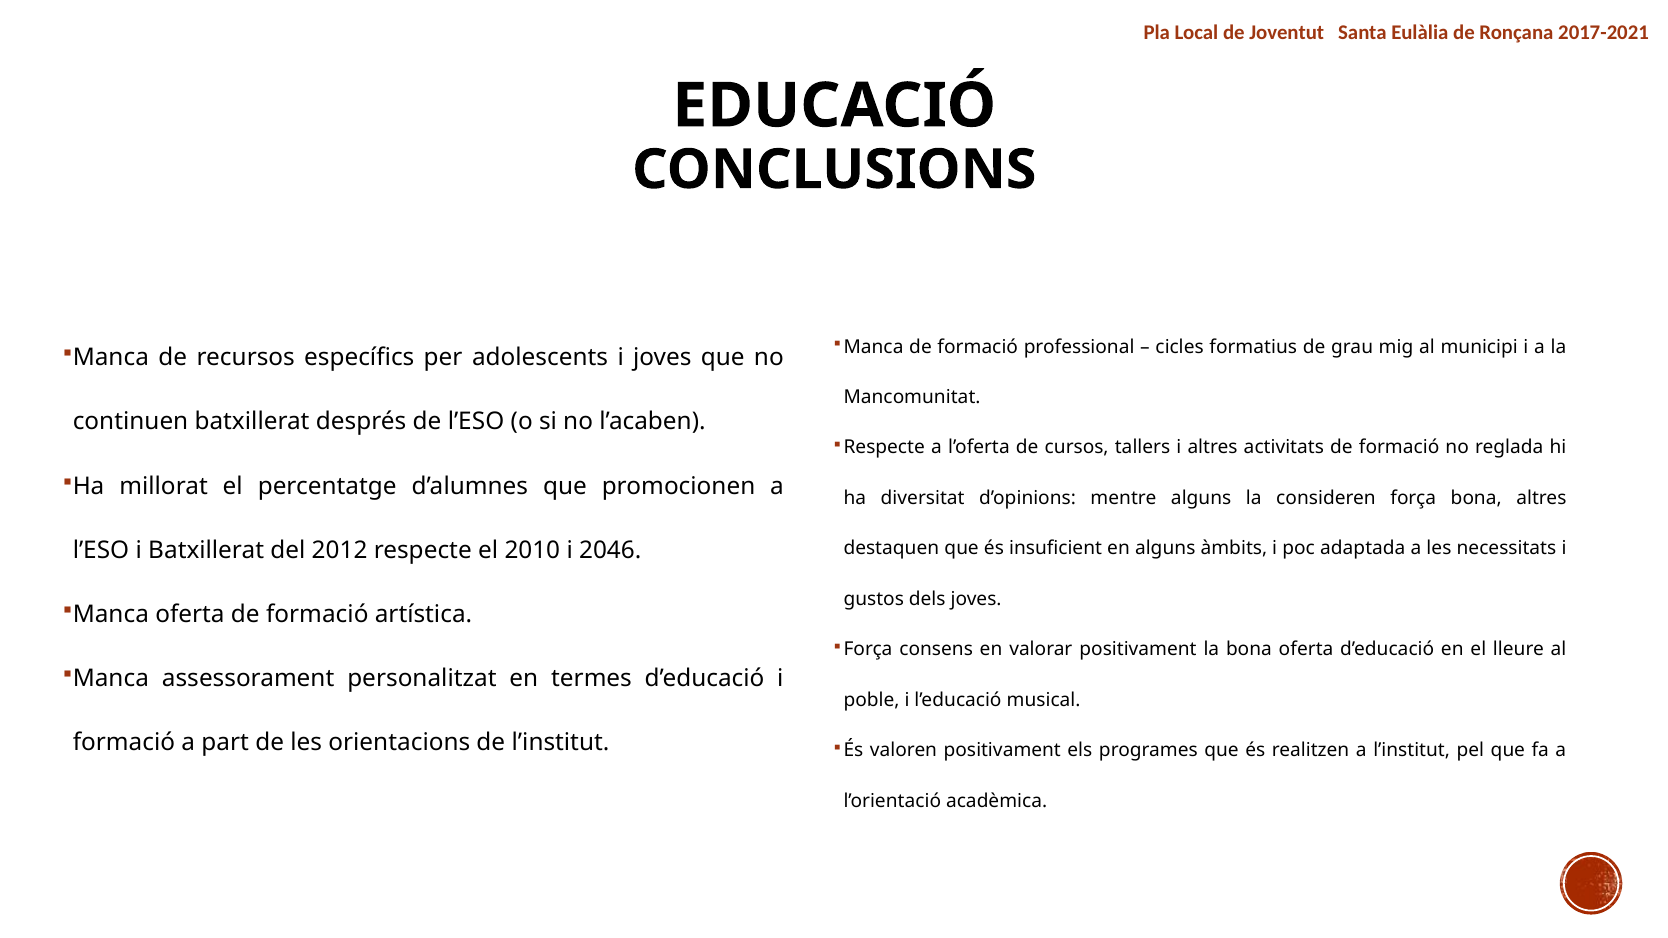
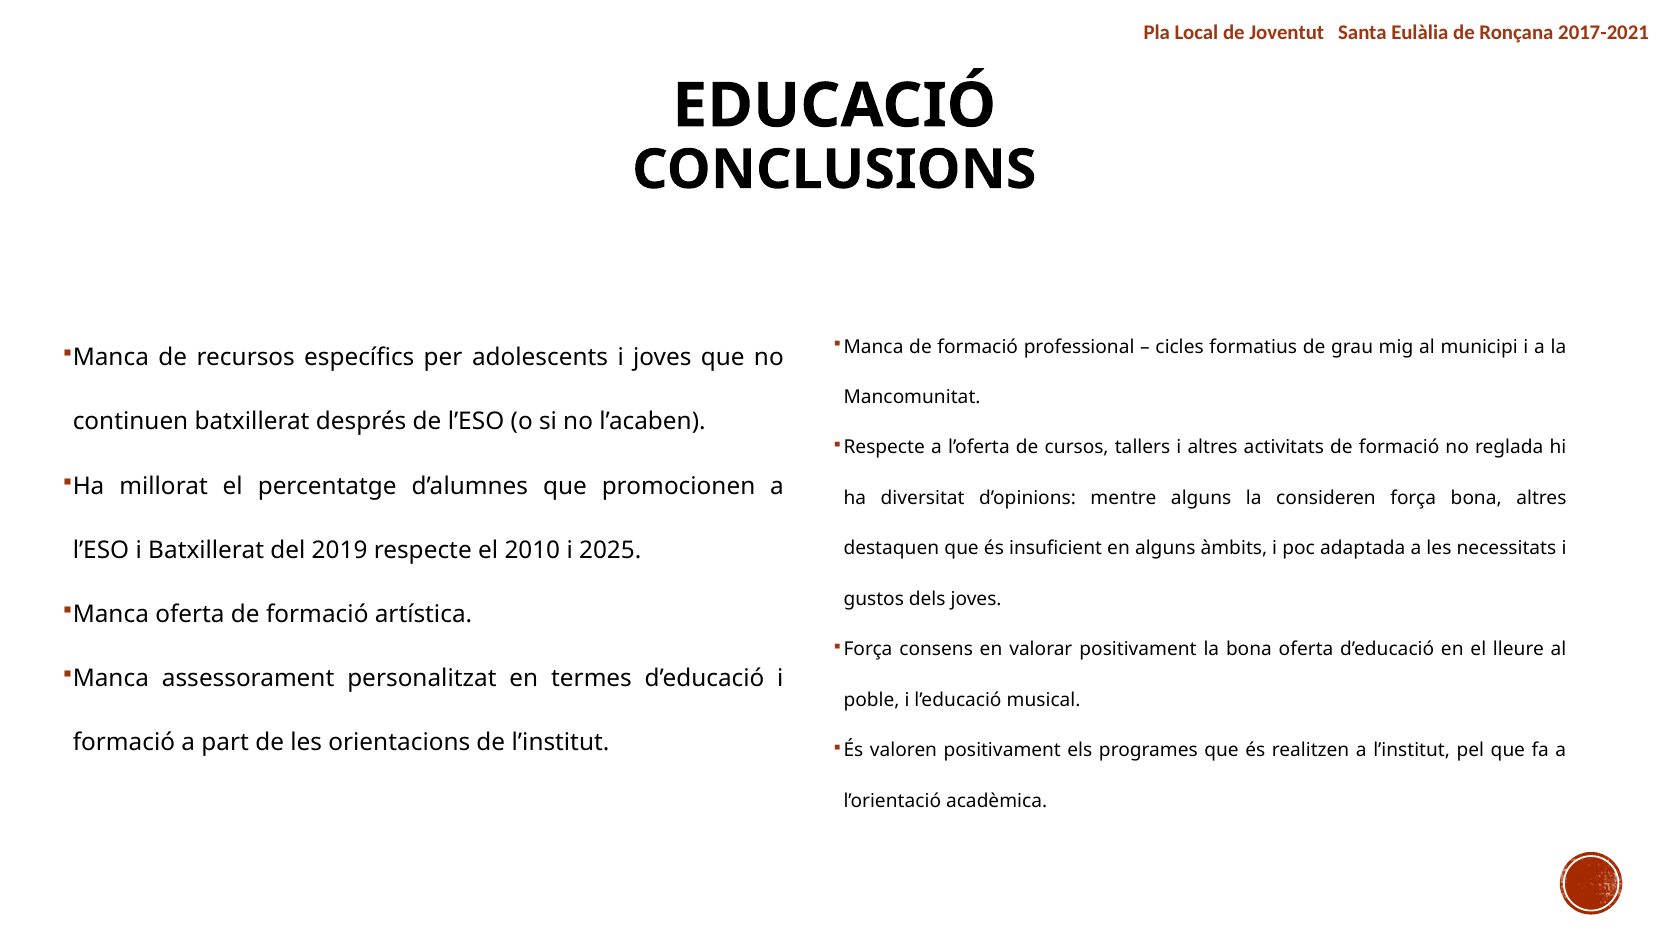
2012: 2012 -> 2019 (340, 550)
2046: 2046 -> 2025 (610, 550)
